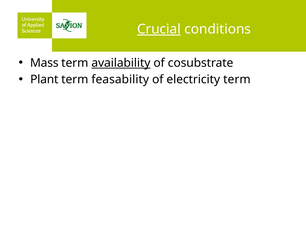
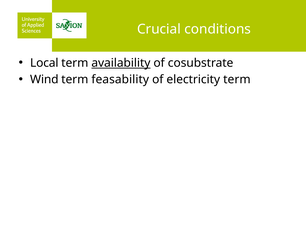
Crucial underline: present -> none (159, 29)
Mass: Mass -> Local (44, 63)
Plant: Plant -> Wind (44, 80)
